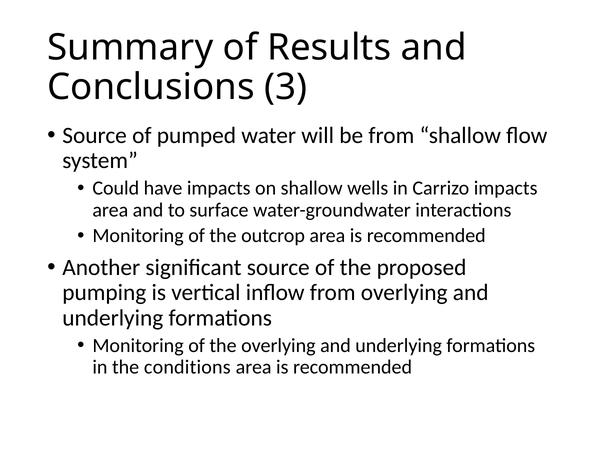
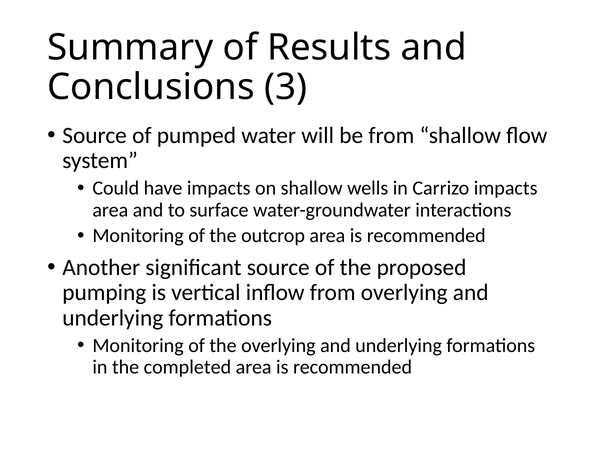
conditions: conditions -> completed (187, 367)
